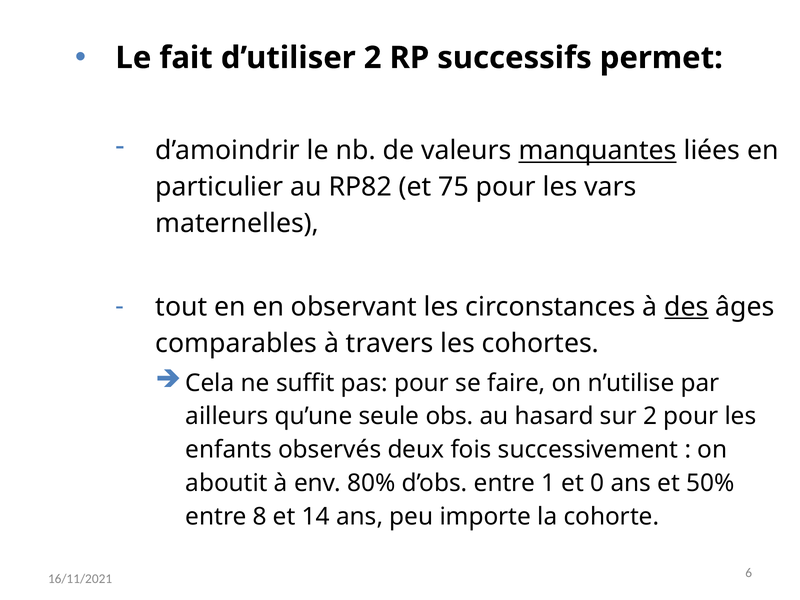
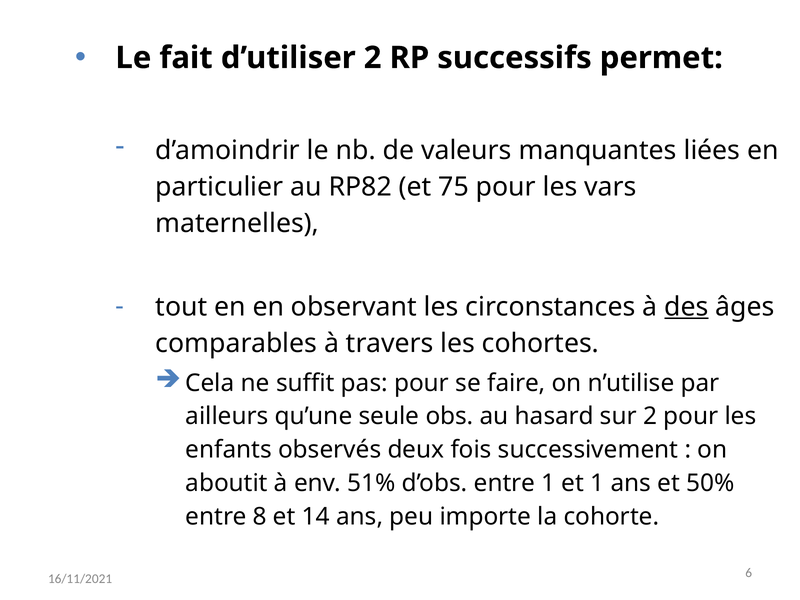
manquantes underline: present -> none (598, 151)
80%: 80% -> 51% (371, 483)
et 0: 0 -> 1 (597, 483)
